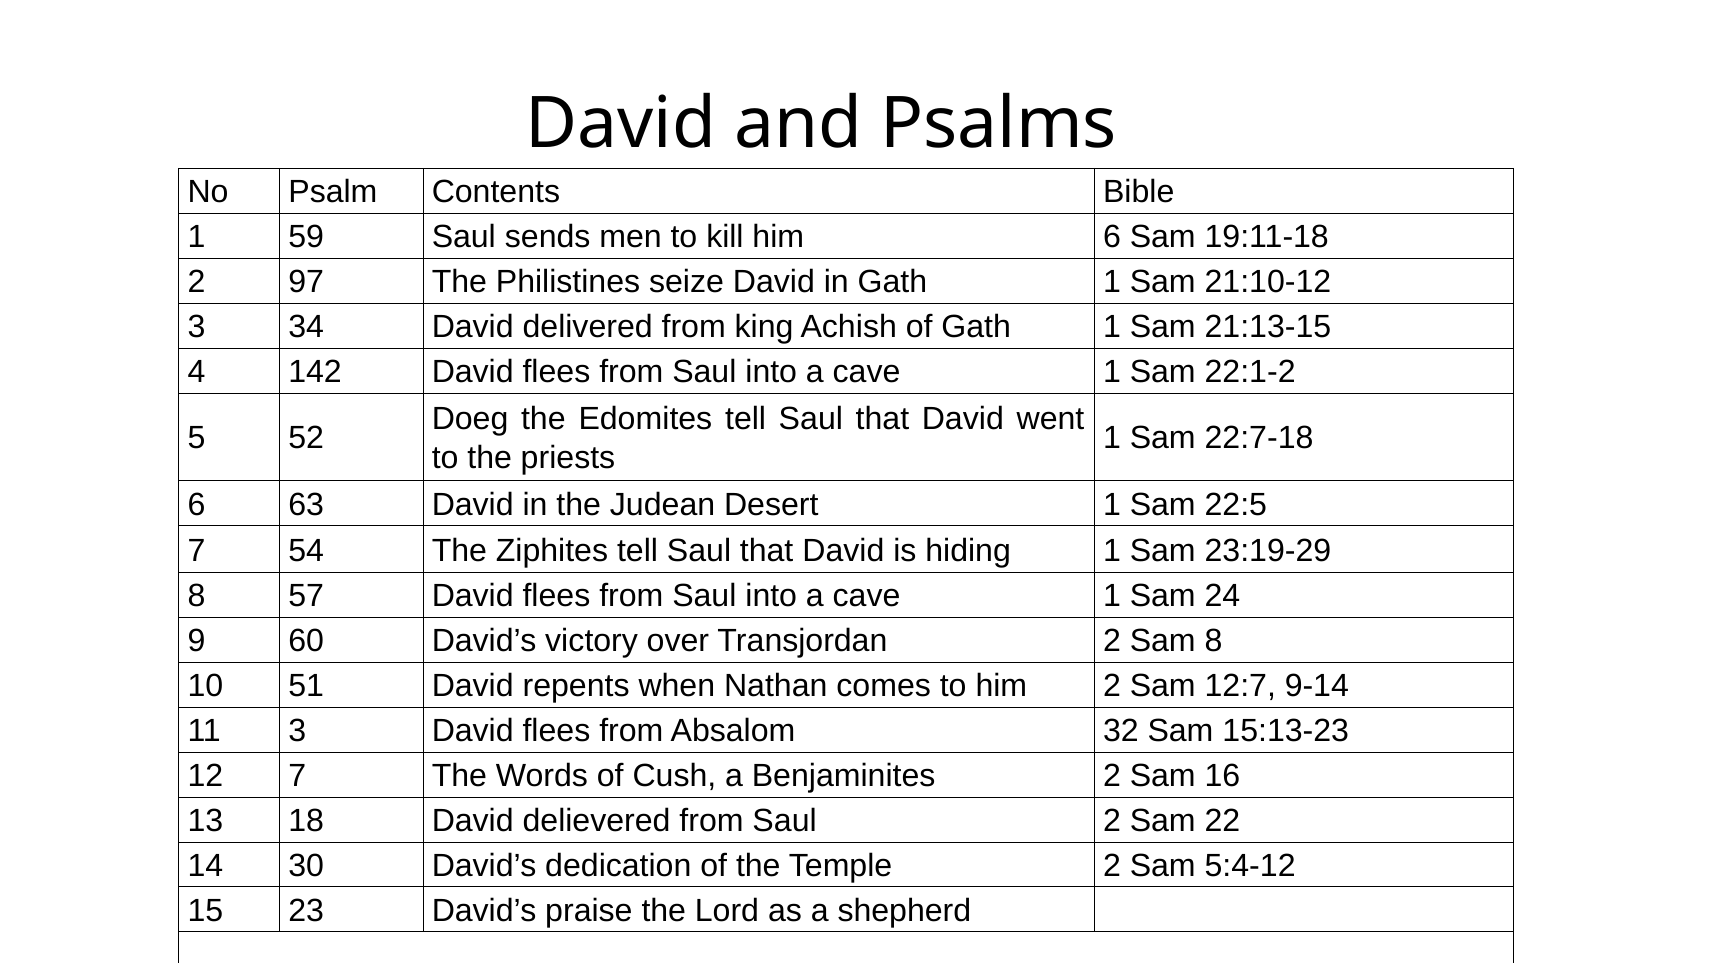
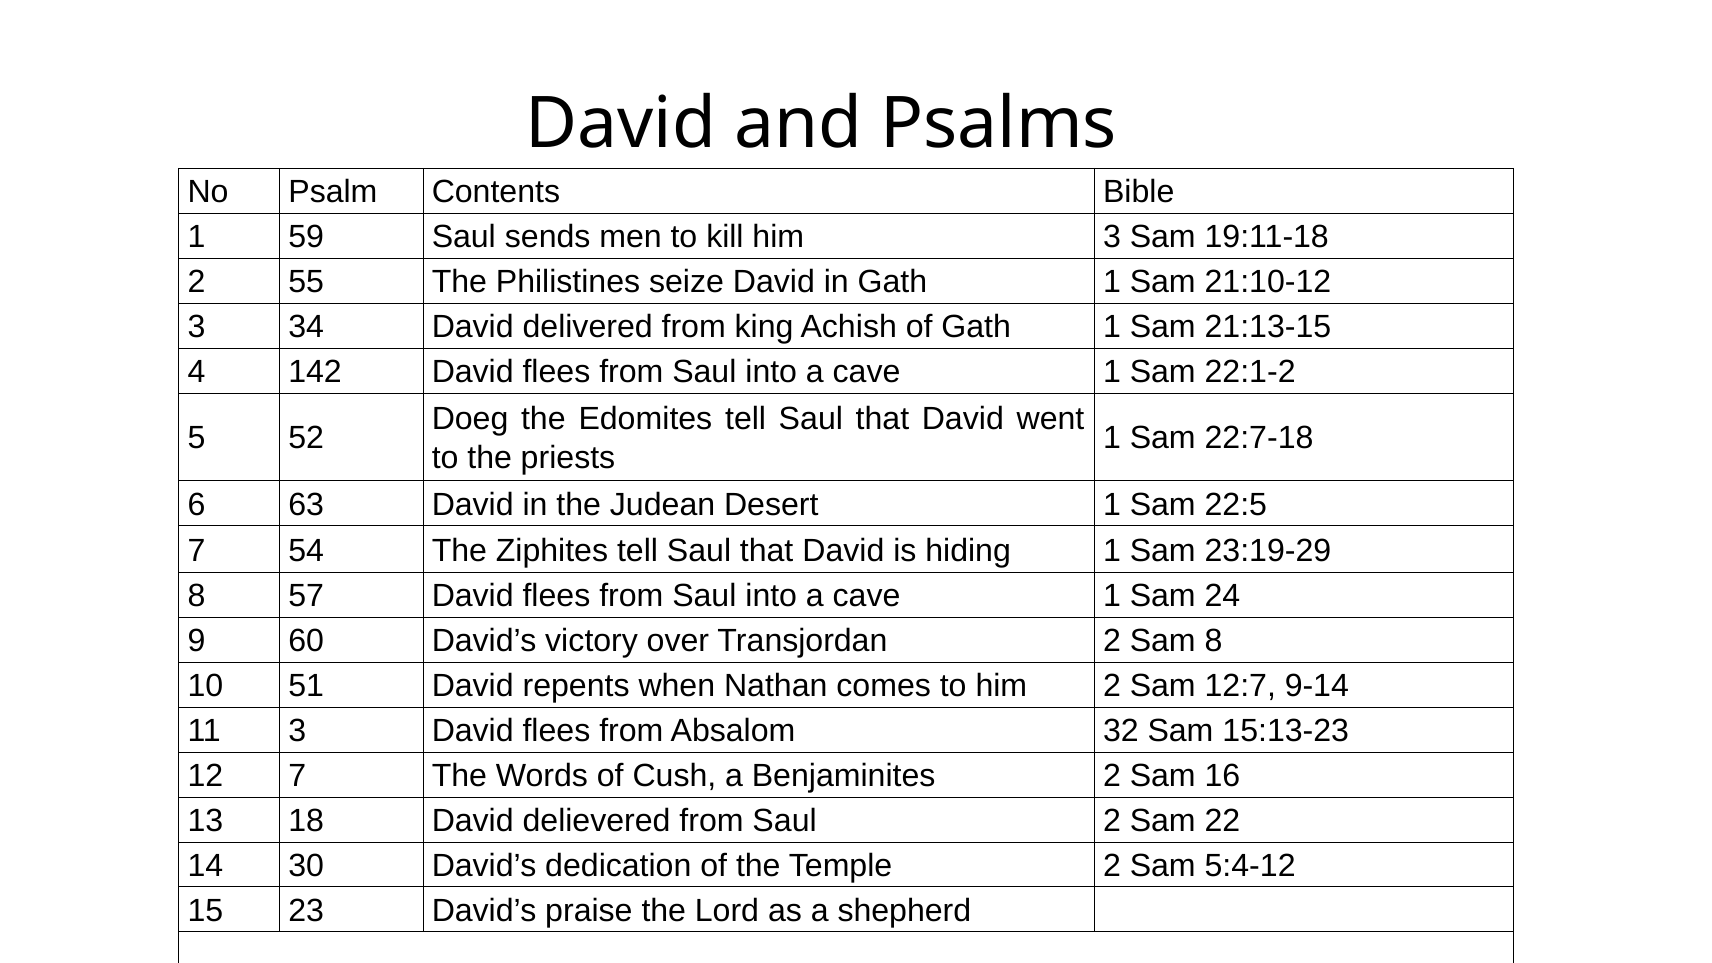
him 6: 6 -> 3 (1112, 237)
97: 97 -> 55 (306, 282)
